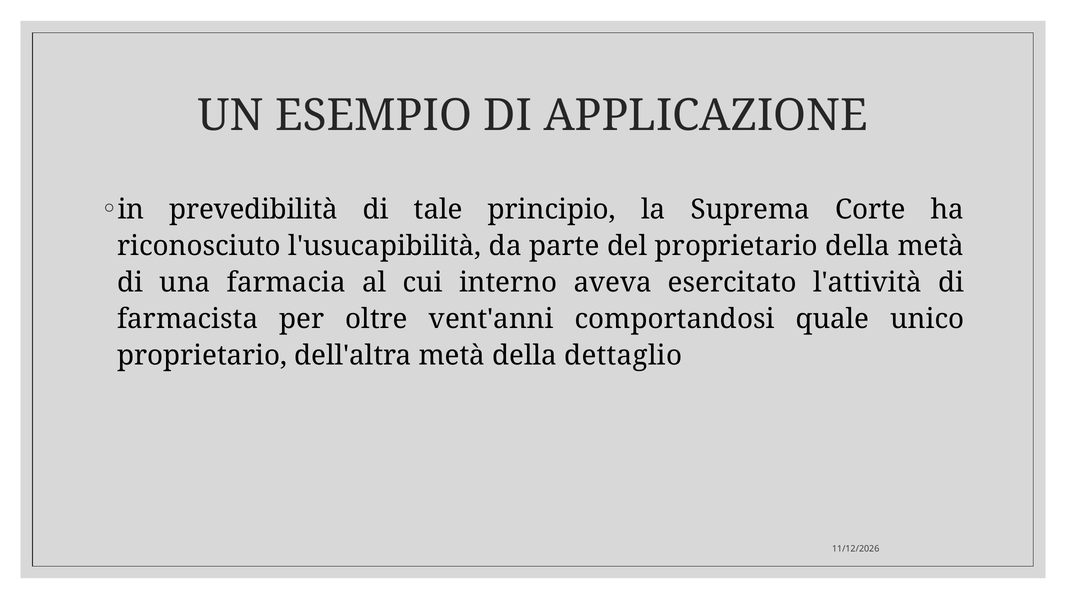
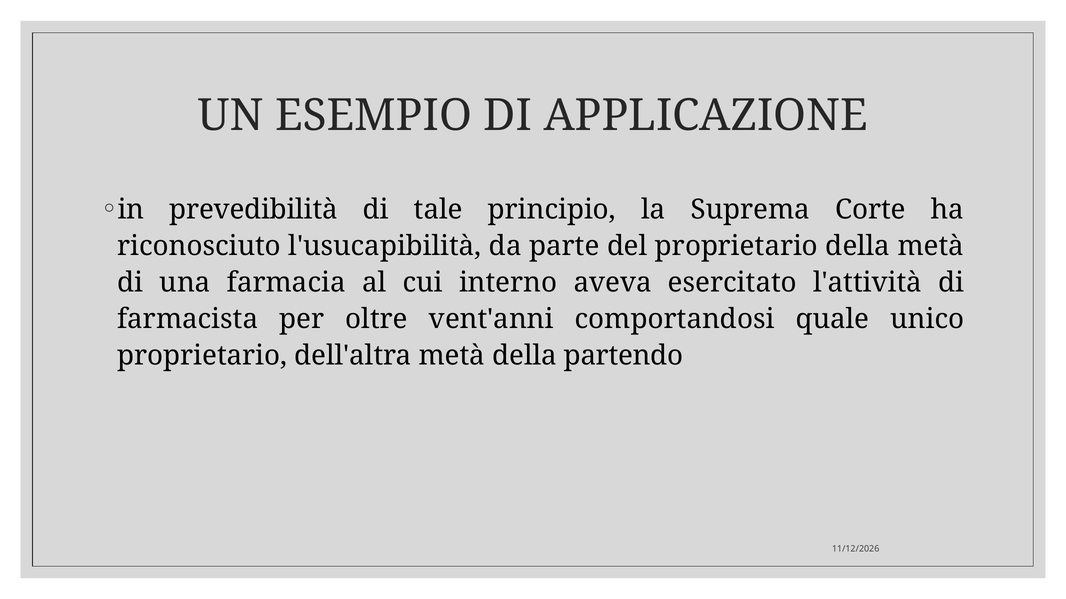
dettaglio: dettaglio -> partendo (624, 356)
